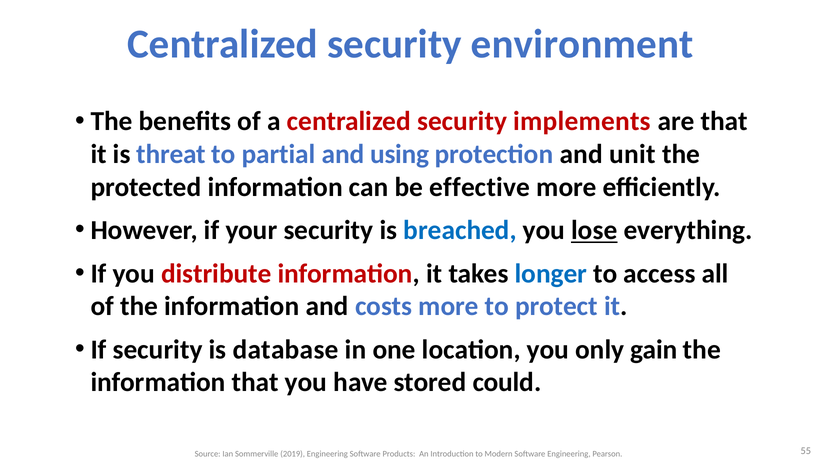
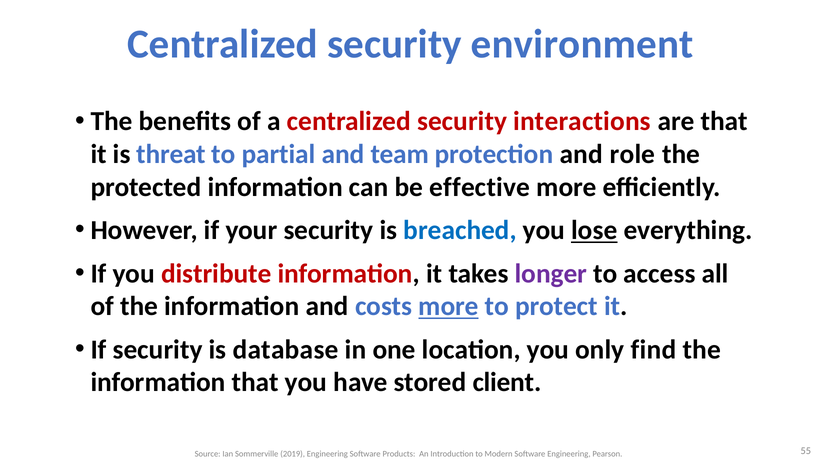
implements: implements -> interactions (582, 122)
using: using -> team (400, 154)
unit: unit -> role (632, 154)
longer colour: blue -> purple (551, 274)
more underline: none -> present (448, 307)
gain: gain -> find (653, 350)
could: could -> client (507, 383)
